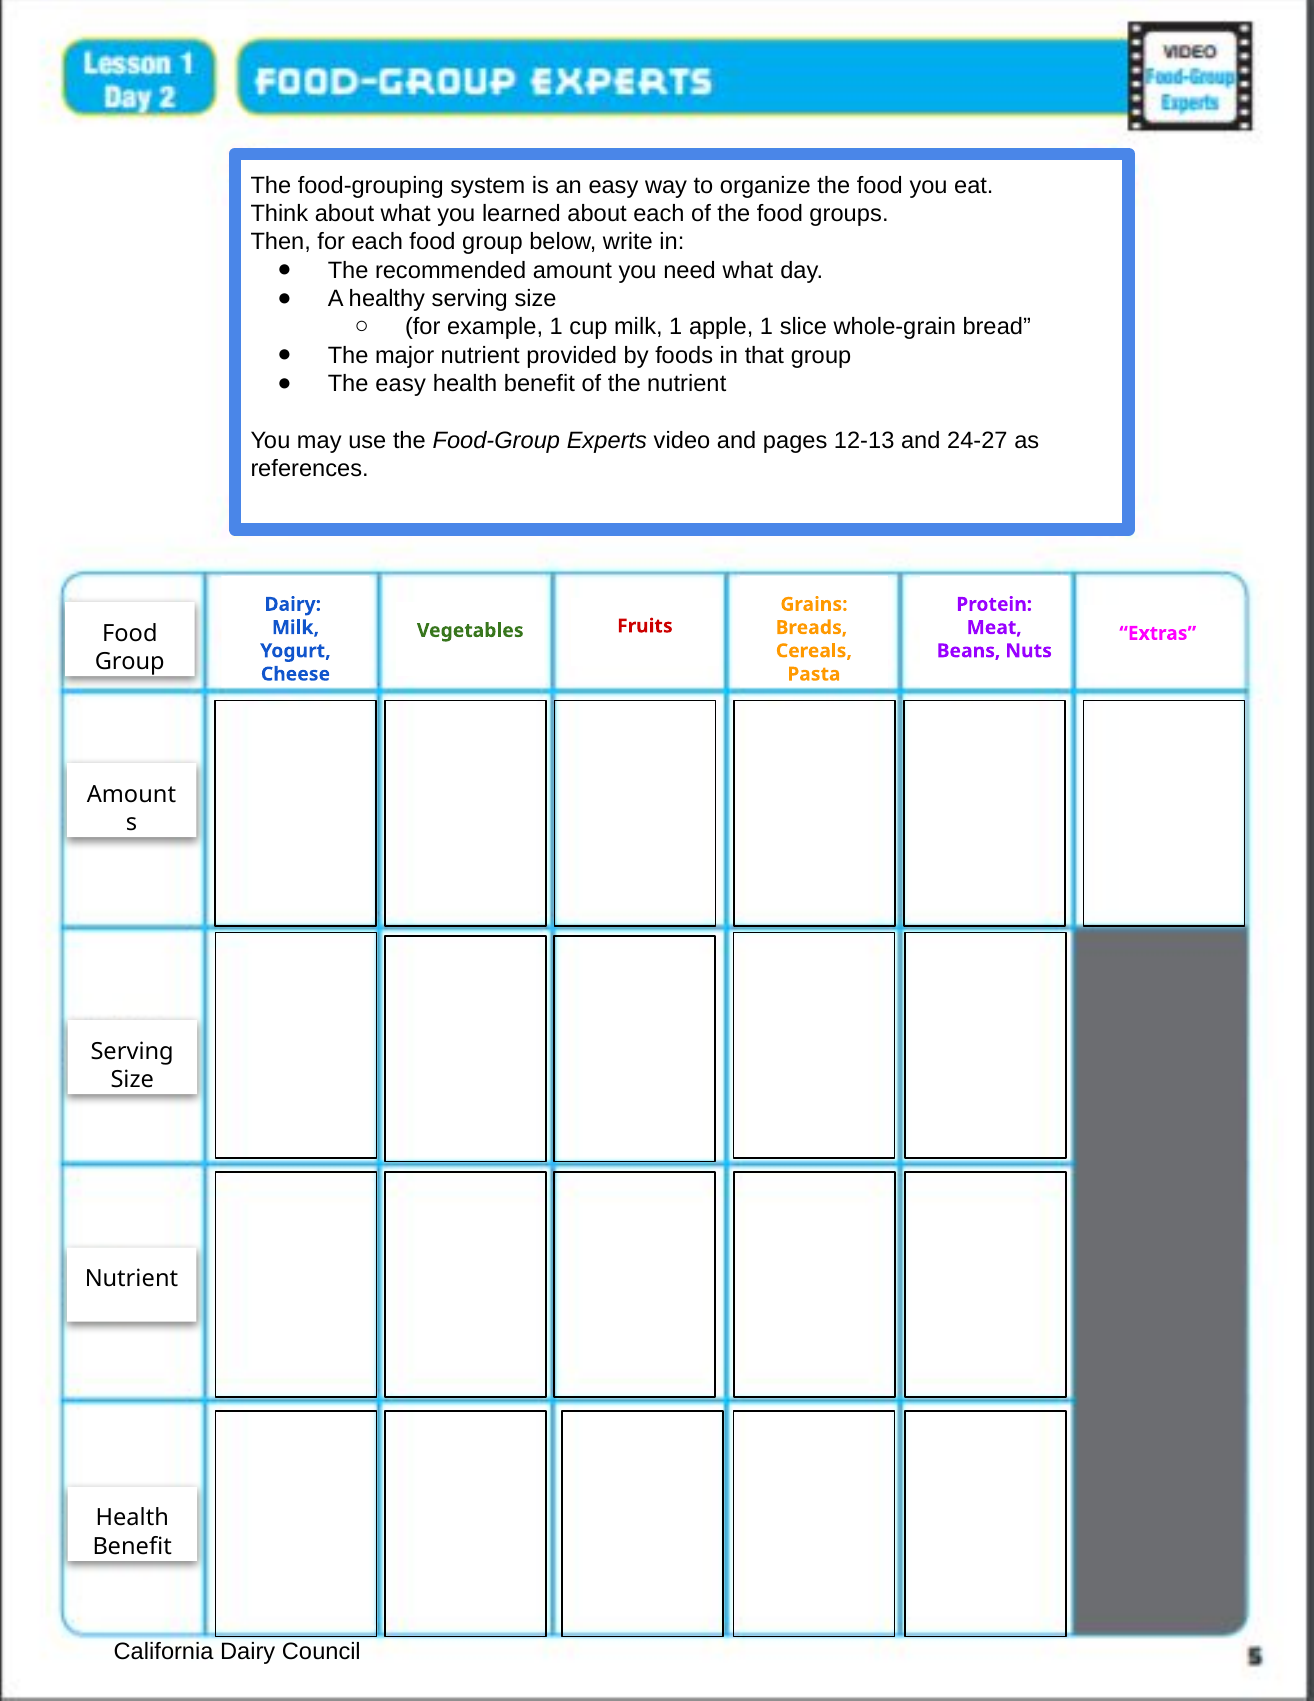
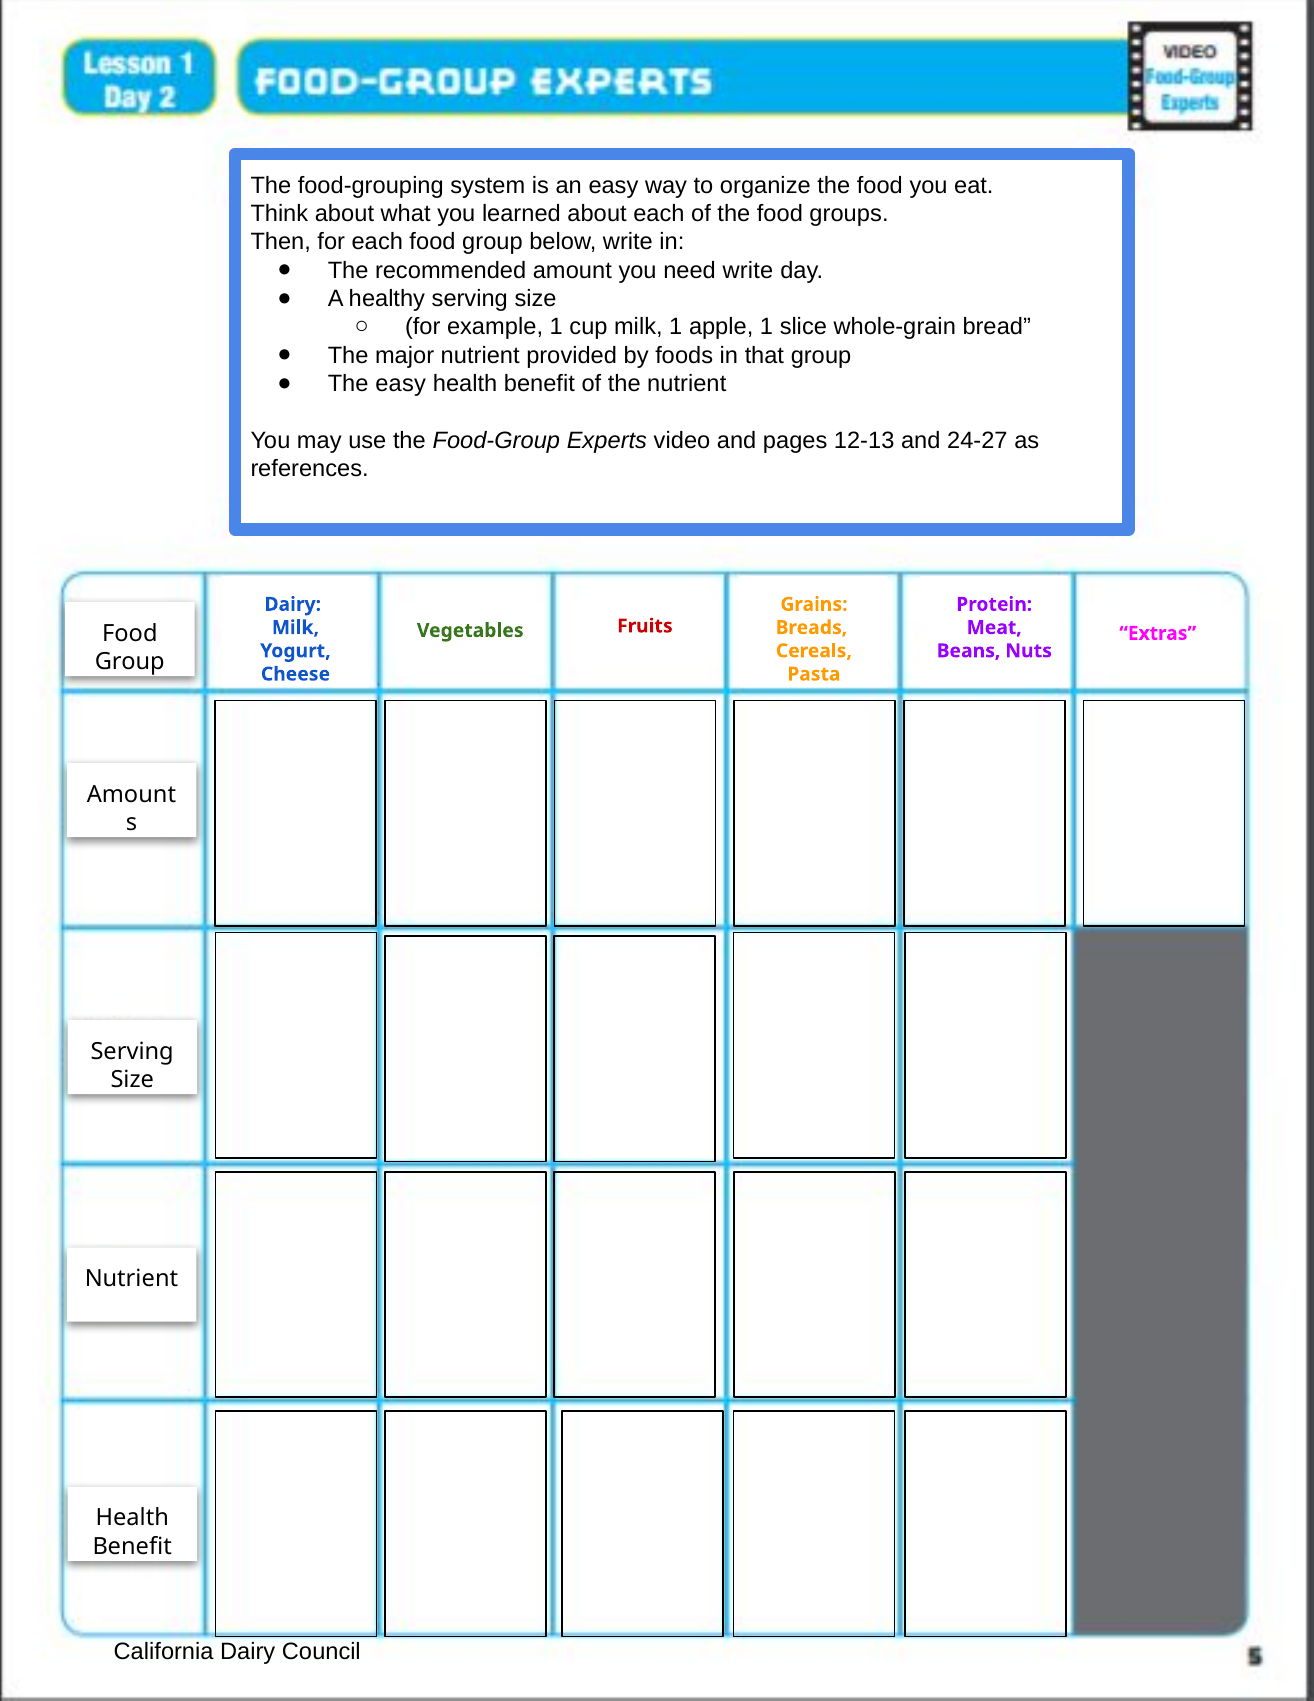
need what: what -> write (748, 270)
